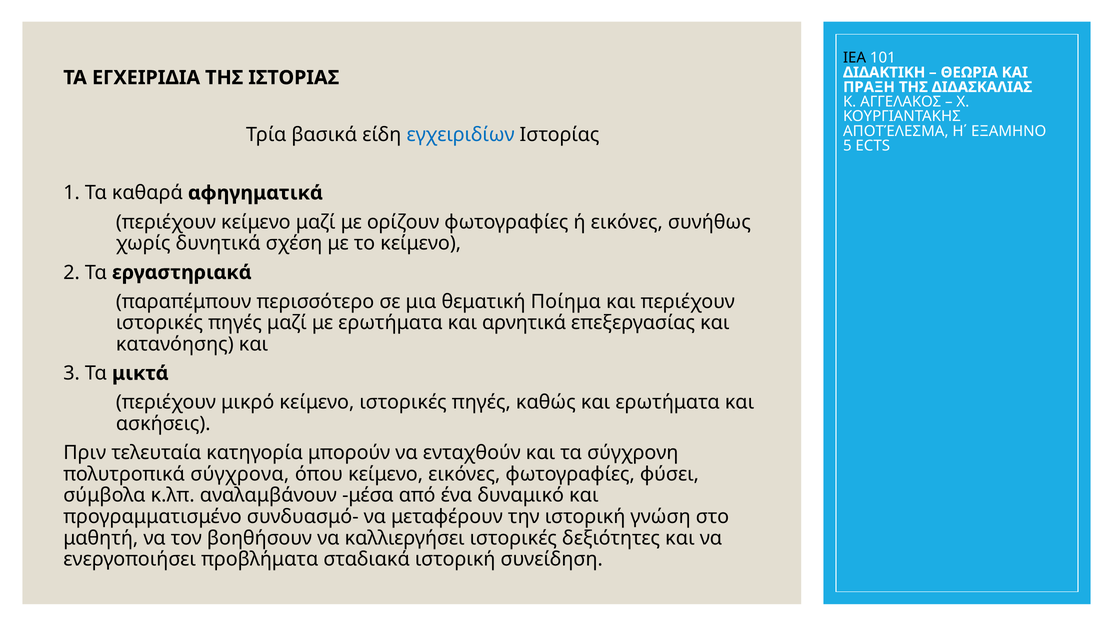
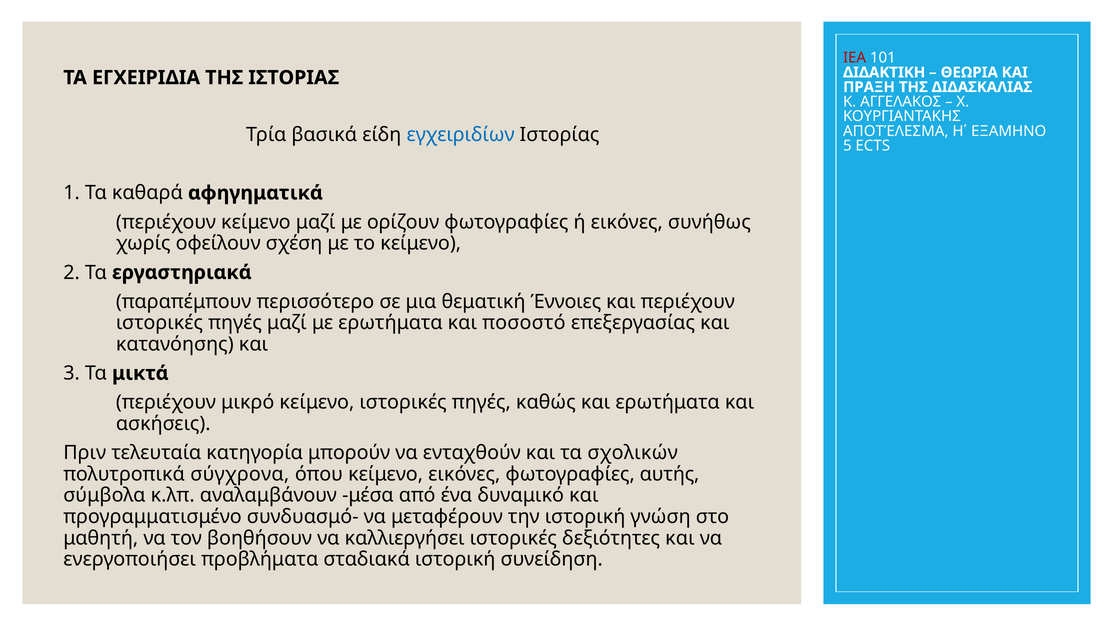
ΙΕΑ colour: black -> red (855, 58)
δυνητικά: δυνητικά -> οφείλουν (218, 243)
Ποίημα: Ποίημα -> Έννοιες (566, 302)
αρνητικά: αρνητικά -> ποσοστό (524, 323)
σύγχρονη: σύγχρονη -> σχολικών (633, 453)
φύσει: φύσει -> αυτής (670, 474)
